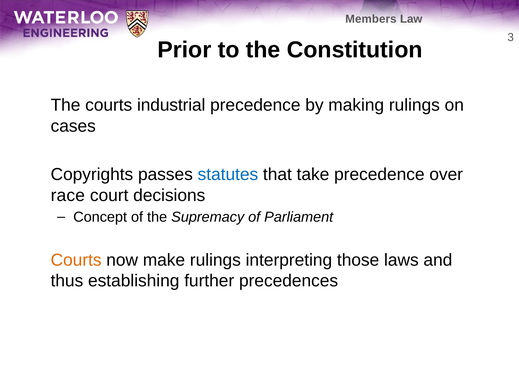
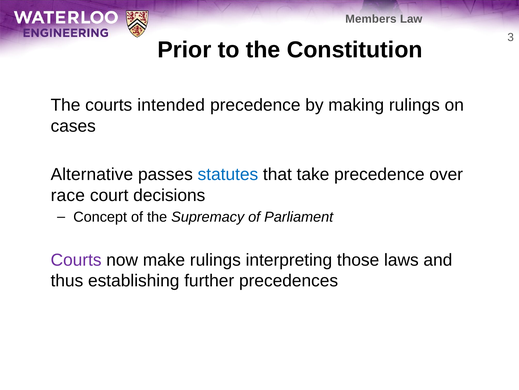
industrial: industrial -> intended (171, 105)
Copyrights: Copyrights -> Alternative (92, 174)
Courts colour: orange -> purple (76, 260)
